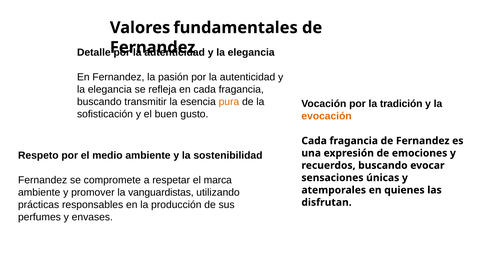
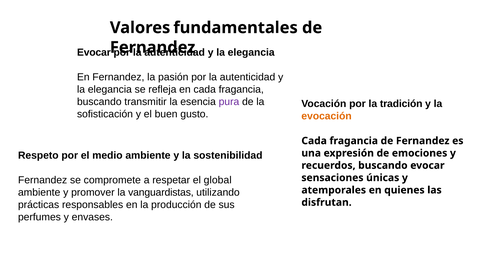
Detalle: Detalle -> Evocar (94, 52)
pura colour: orange -> purple (229, 102)
marca: marca -> global (218, 180)
